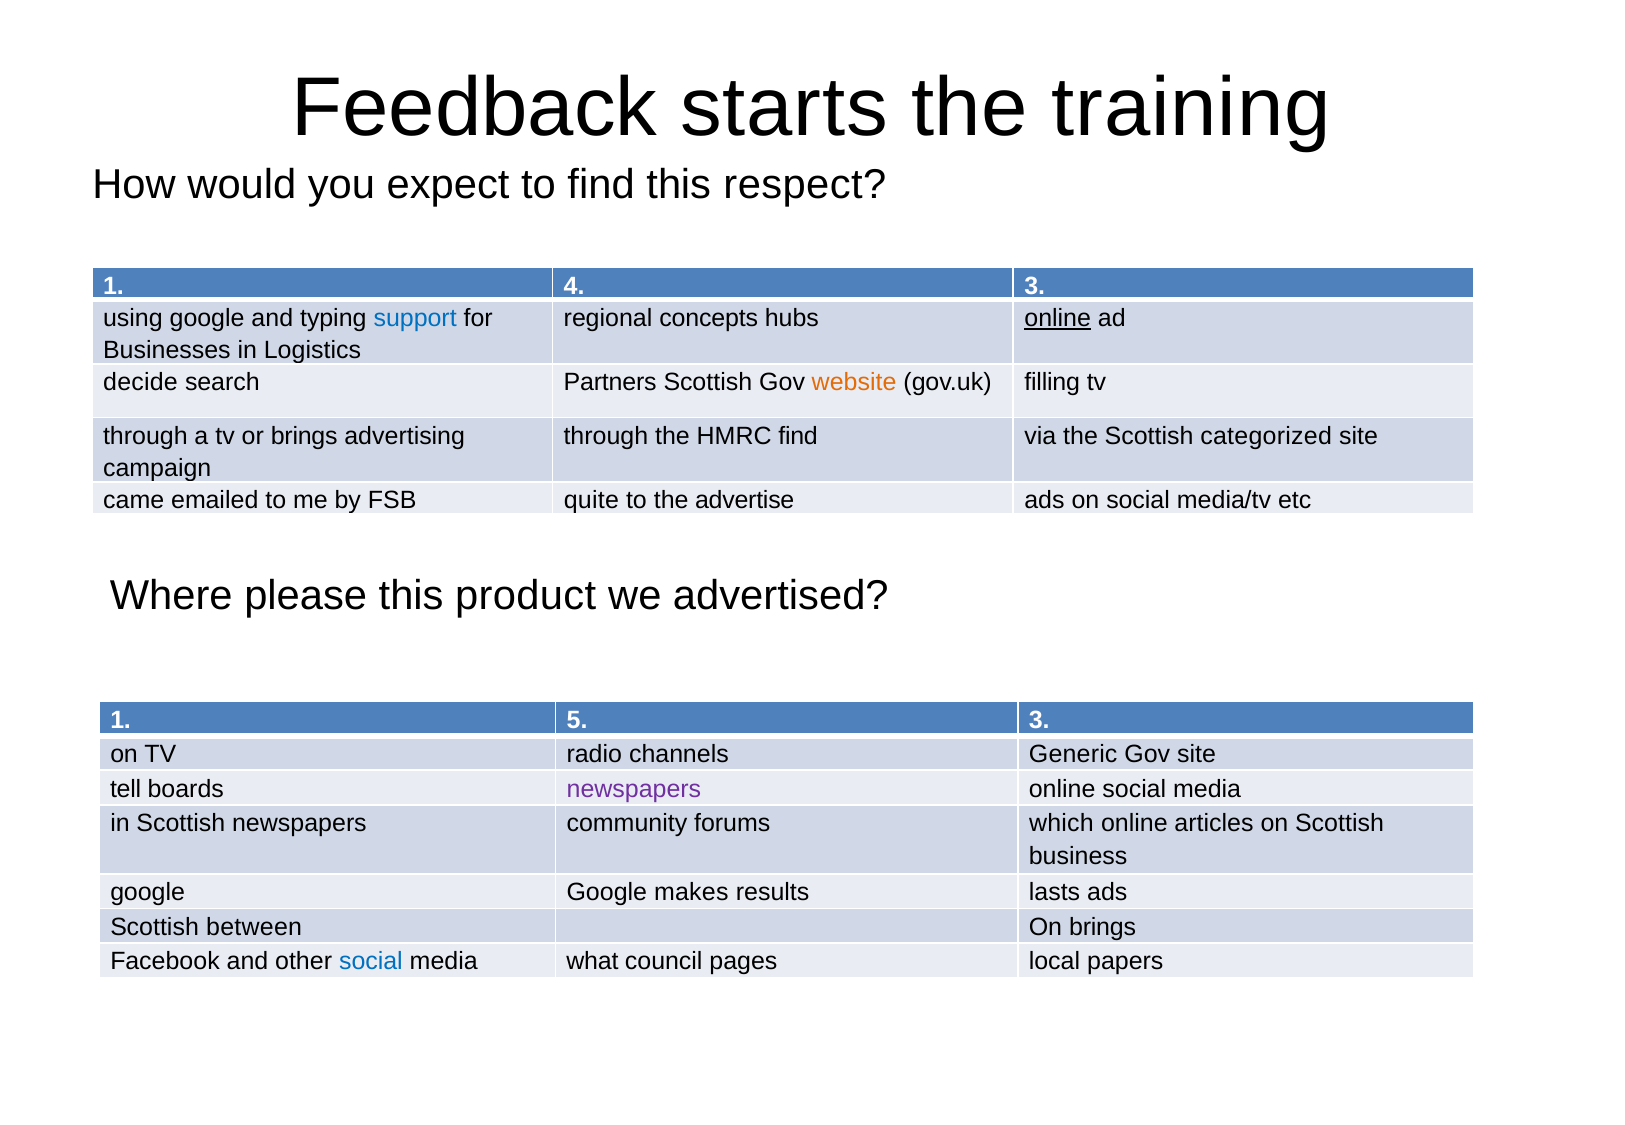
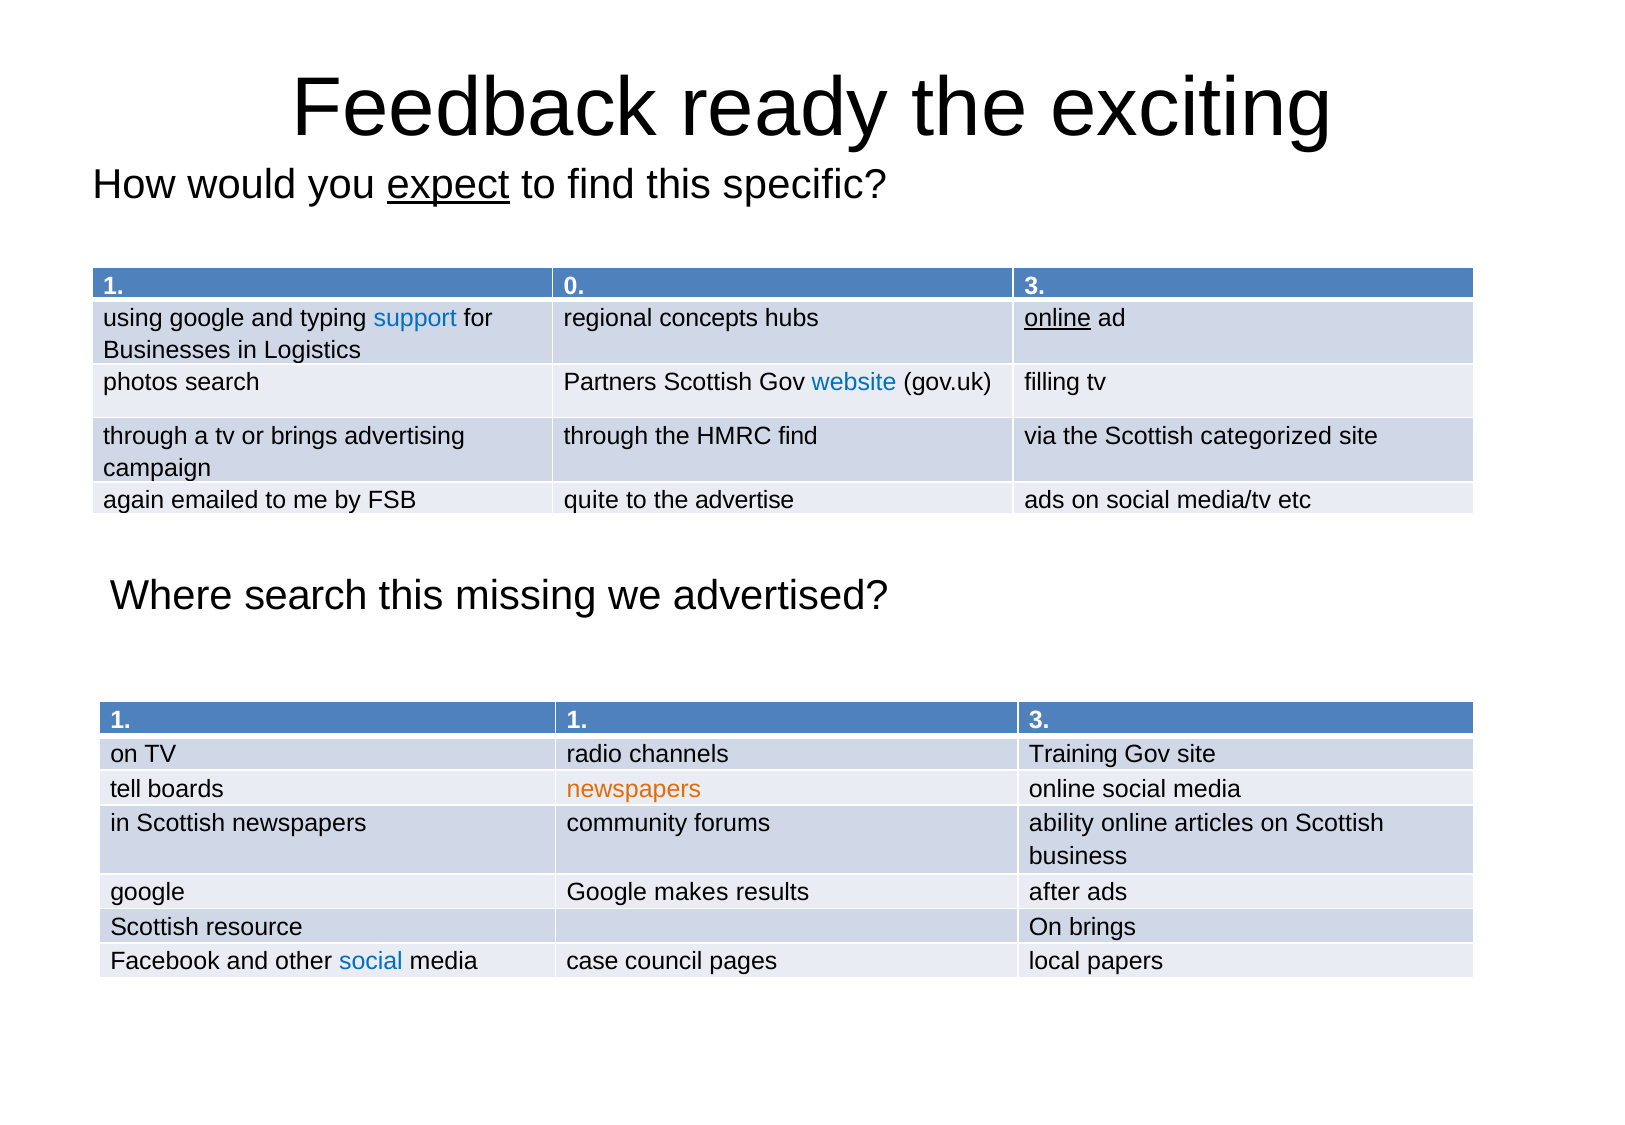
starts: starts -> ready (784, 108)
training: training -> exciting (1192, 108)
expect underline: none -> present (448, 184)
respect: respect -> specific (805, 184)
4: 4 -> 0 (574, 286)
decide: decide -> photos (141, 383)
website colour: orange -> blue (854, 383)
came: came -> again (134, 501)
Where please: please -> search (306, 596)
product: product -> missing (526, 596)
1 5: 5 -> 1 (577, 720)
Generic: Generic -> Training (1073, 755)
newspapers colour: purple -> orange (634, 789)
which: which -> ability (1061, 824)
lasts: lasts -> after (1054, 893)
between: between -> resource (254, 927)
what: what -> case (592, 962)
